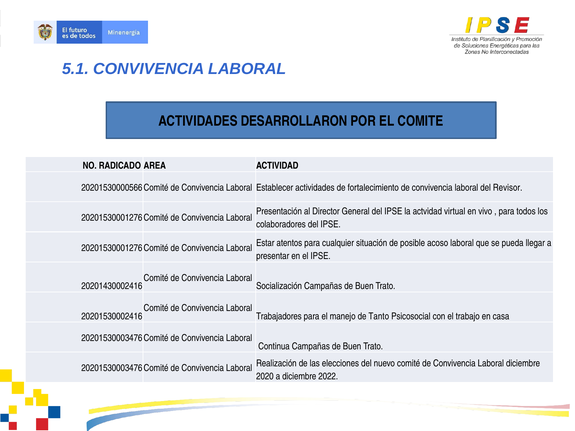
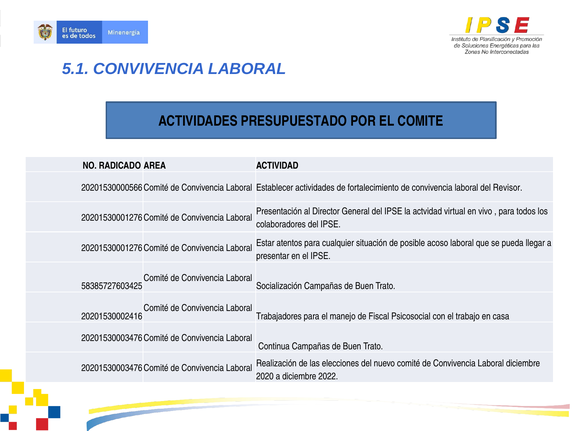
DESARROLLARON: DESARROLLARON -> PRESUPUESTADO (294, 121)
20201430002416: 20201430002416 -> 58385727603425 (112, 286)
Tanto: Tanto -> Fiscal (379, 316)
